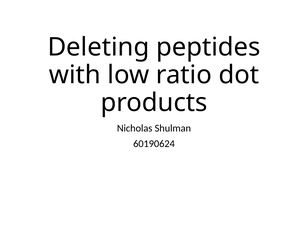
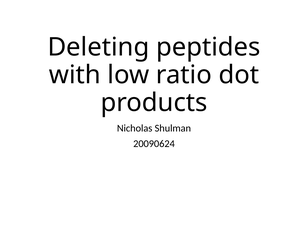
60190624: 60190624 -> 20090624 (154, 144)
